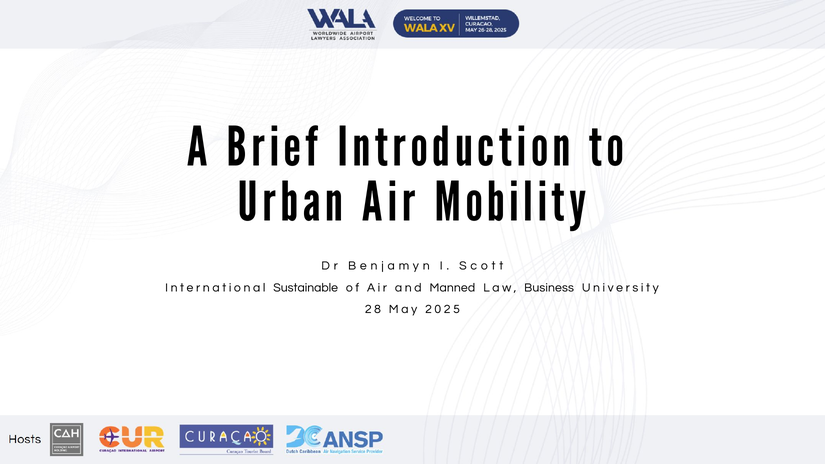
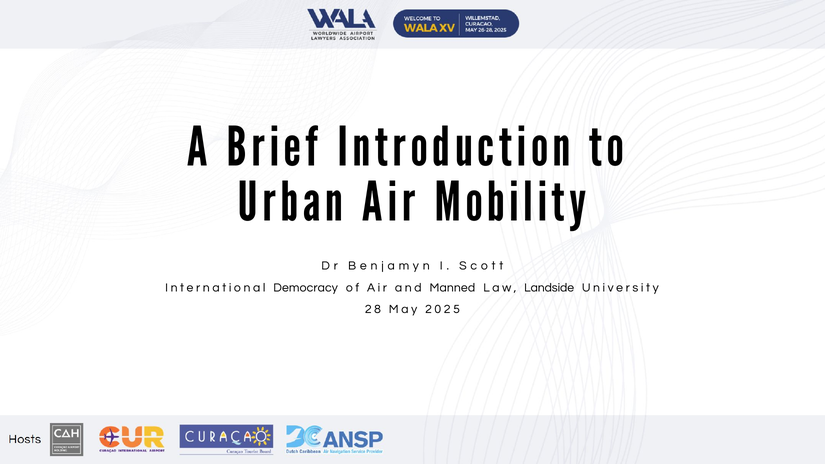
Sustainable: Sustainable -> Democracy (306, 288)
Business: Business -> Landside (549, 288)
